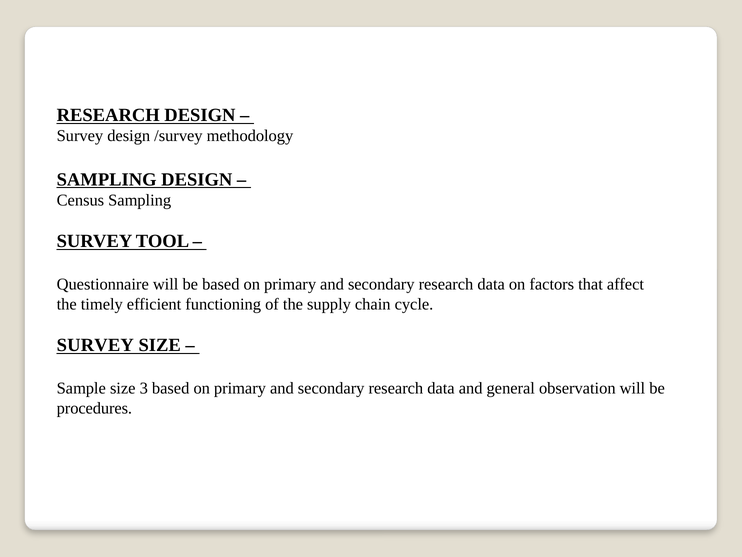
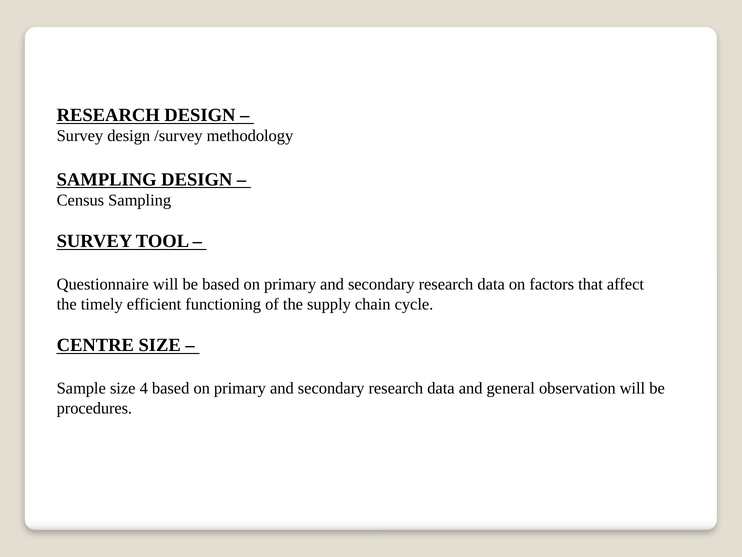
SURVEY: SURVEY -> CENTRE (95, 345)
3: 3 -> 4 (144, 388)
